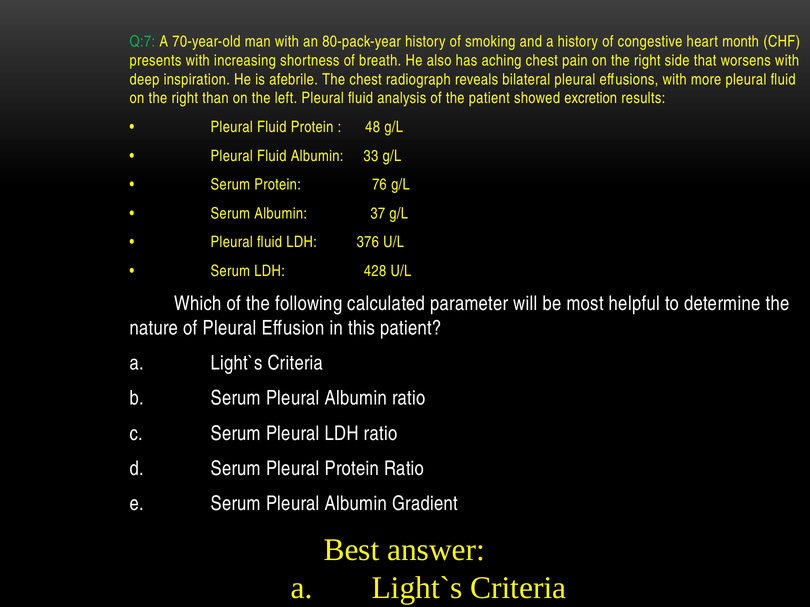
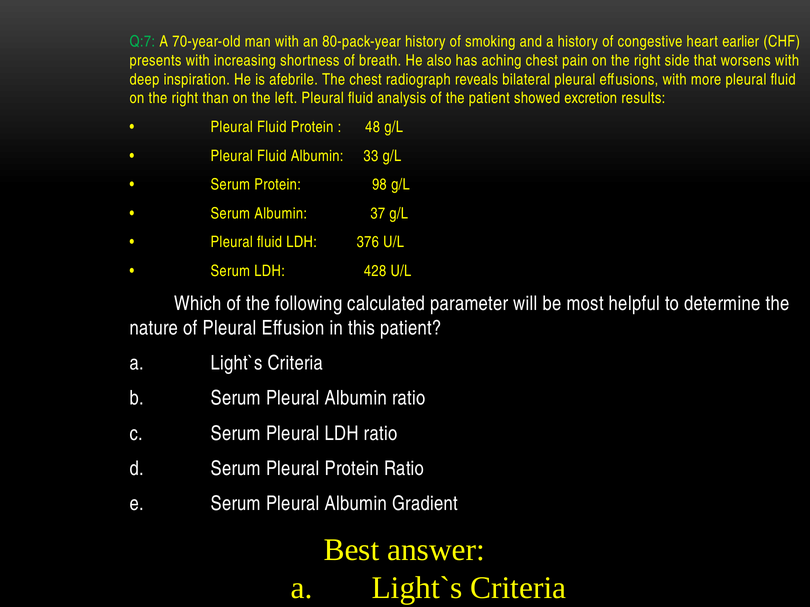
month: month -> earlier (741, 42)
76: 76 -> 98 (379, 185)
